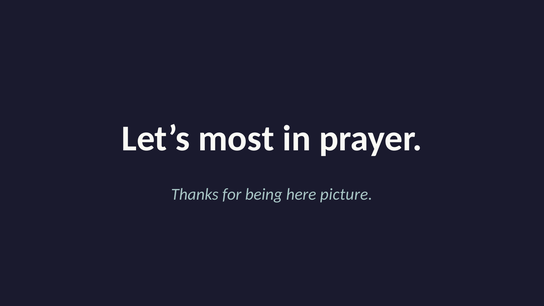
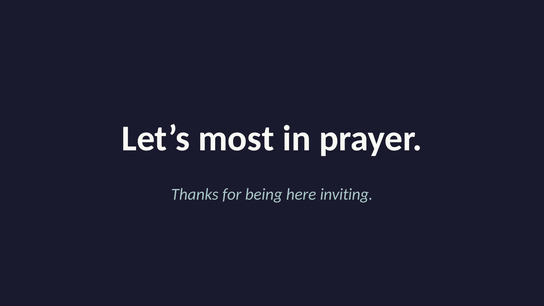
picture: picture -> inviting (346, 194)
